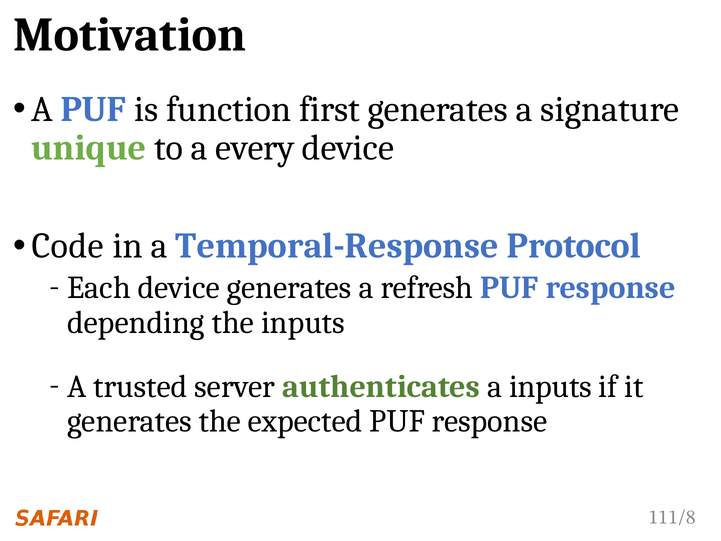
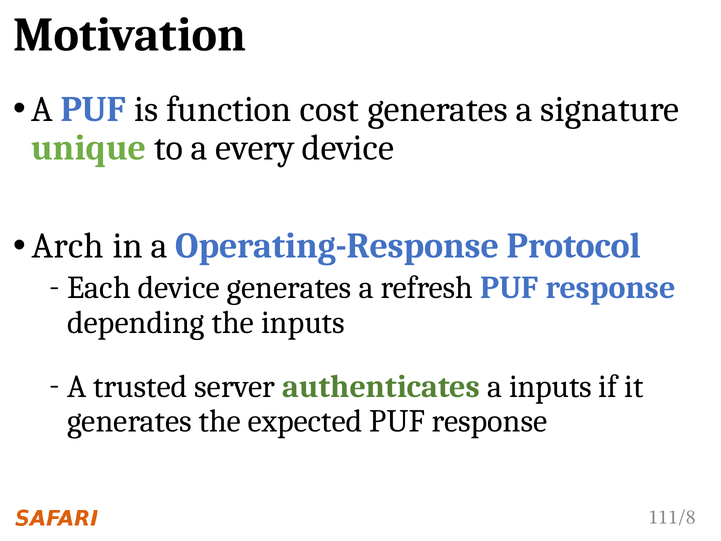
first: first -> cost (329, 109)
Code: Code -> Arch (68, 246)
Temporal-Response: Temporal-Response -> Operating-Response (337, 246)
